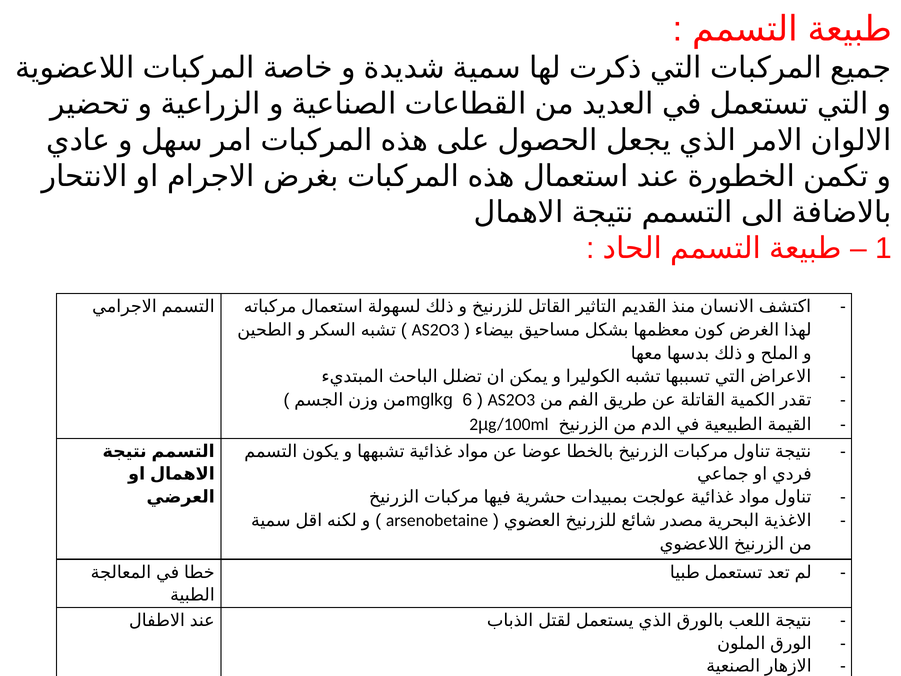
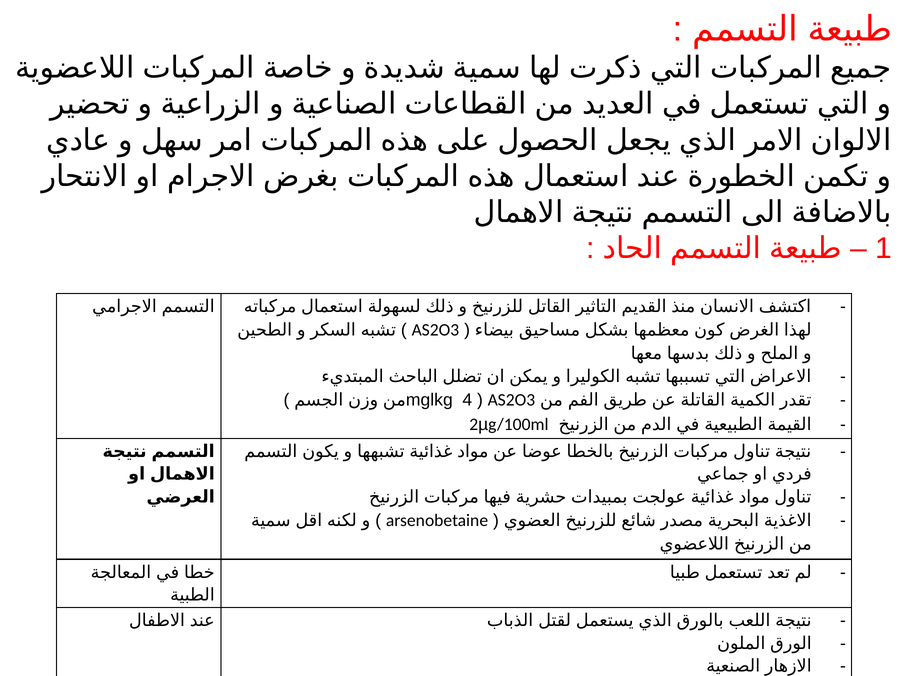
6: 6 -> 4 (467, 400)
